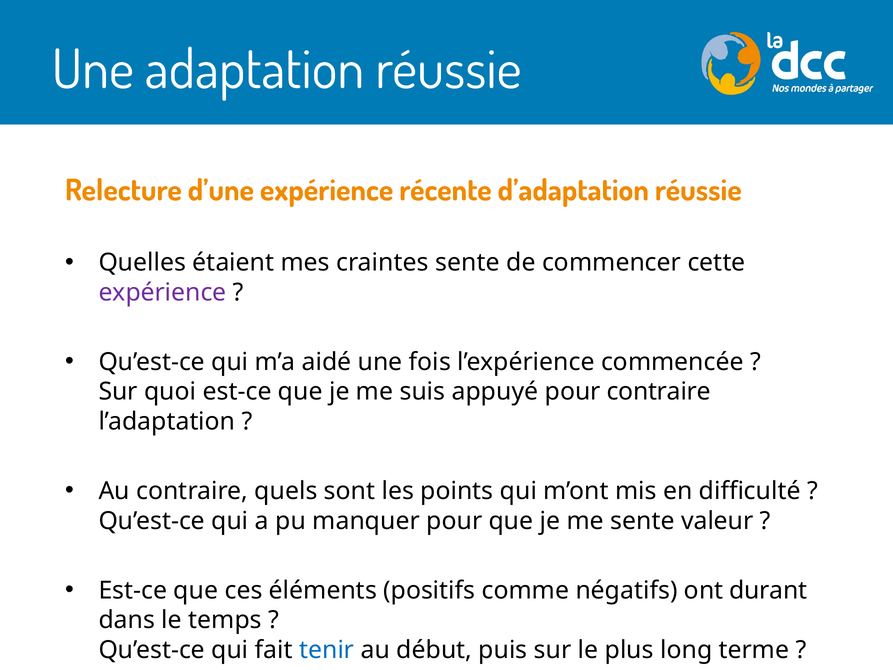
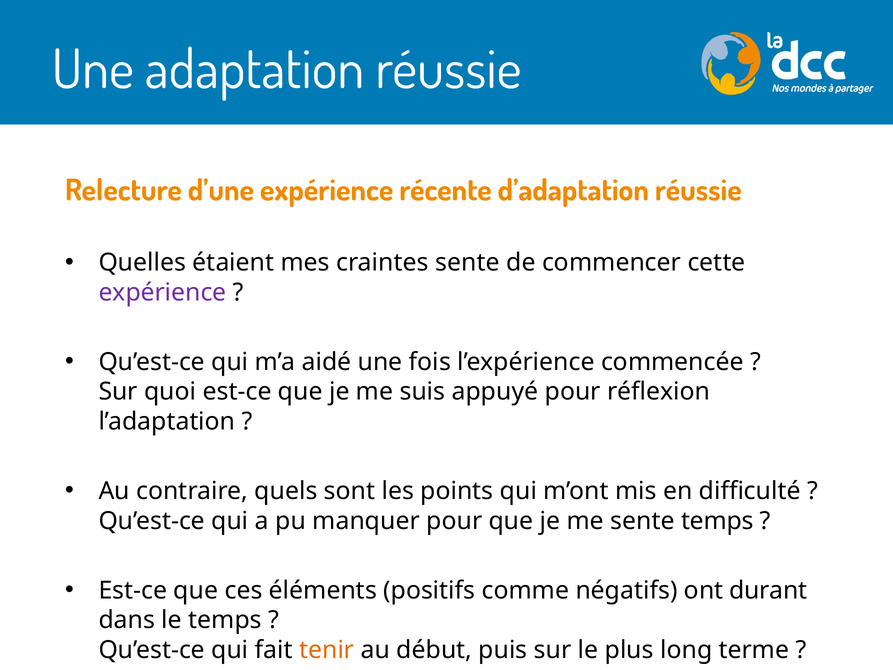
pour contraire: contraire -> réflexion (659, 392)
sente valeur: valeur -> temps (717, 521)
tenir colour: blue -> orange (327, 650)
